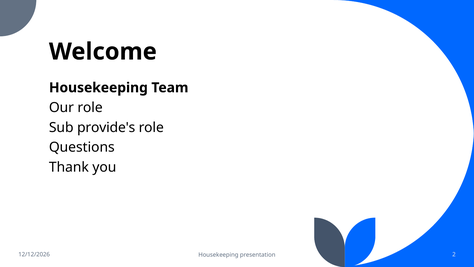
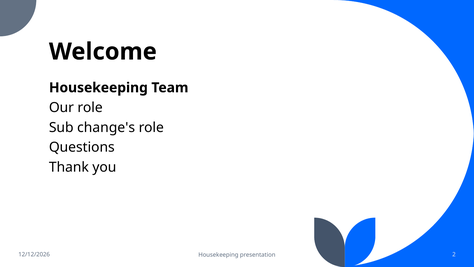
provide's: provide's -> change's (106, 127)
